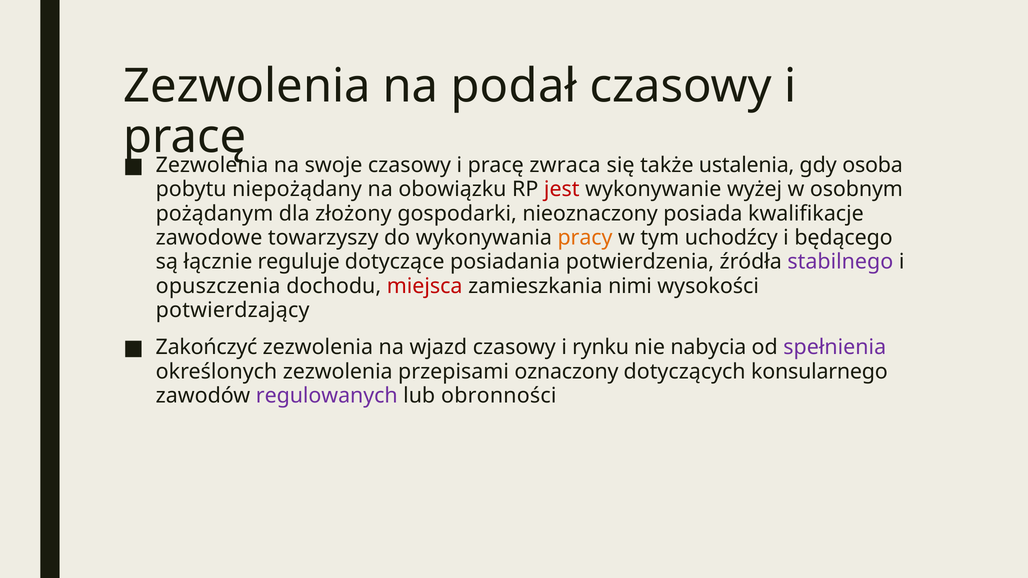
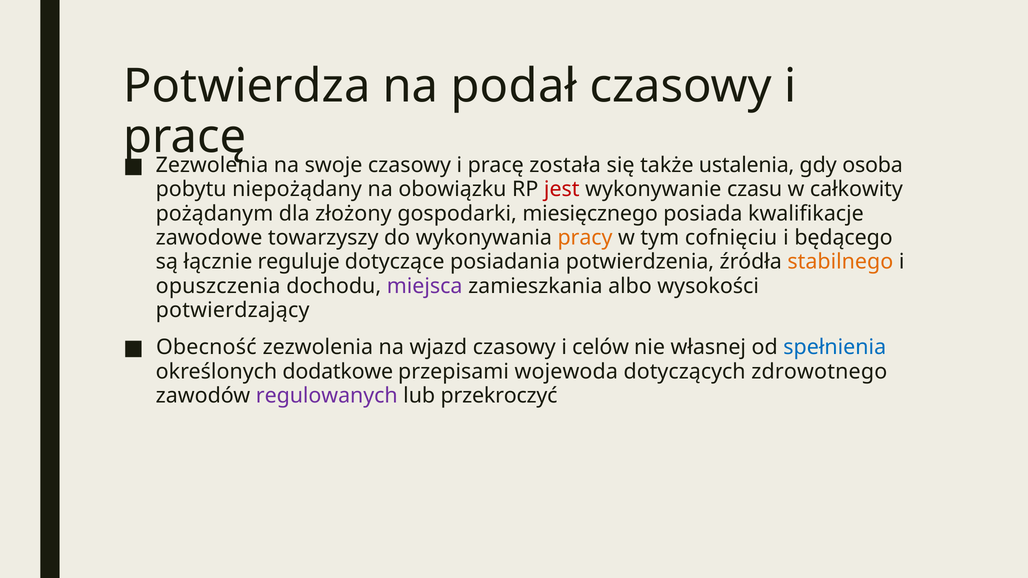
Zezwolenia: Zezwolenia -> Potwierdza (247, 86)
zwraca: zwraca -> została (565, 165)
wyżej: wyżej -> czasu (755, 189)
osobnym: osobnym -> całkowity (856, 189)
nieoznaczony: nieoznaczony -> miesięcznego (590, 214)
uchodźcy: uchodźcy -> cofnięciu (731, 238)
stabilnego colour: purple -> orange (840, 262)
miejsca colour: red -> purple (425, 286)
nimi: nimi -> albo (630, 286)
Zakończyć: Zakończyć -> Obecność (206, 347)
rynku: rynku -> celów (601, 347)
nabycia: nabycia -> własnej (708, 347)
spełnienia colour: purple -> blue (835, 347)
określonych zezwolenia: zezwolenia -> dodatkowe (338, 372)
oznaczony: oznaczony -> wojewoda (566, 372)
konsularnego: konsularnego -> zdrowotnego (819, 372)
obronności: obronności -> przekroczyć (499, 396)
